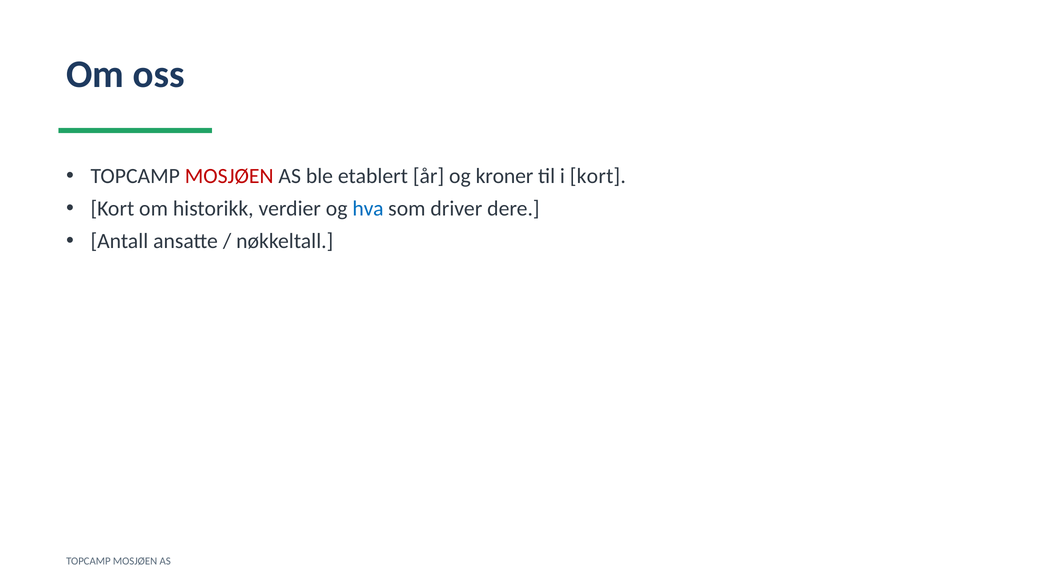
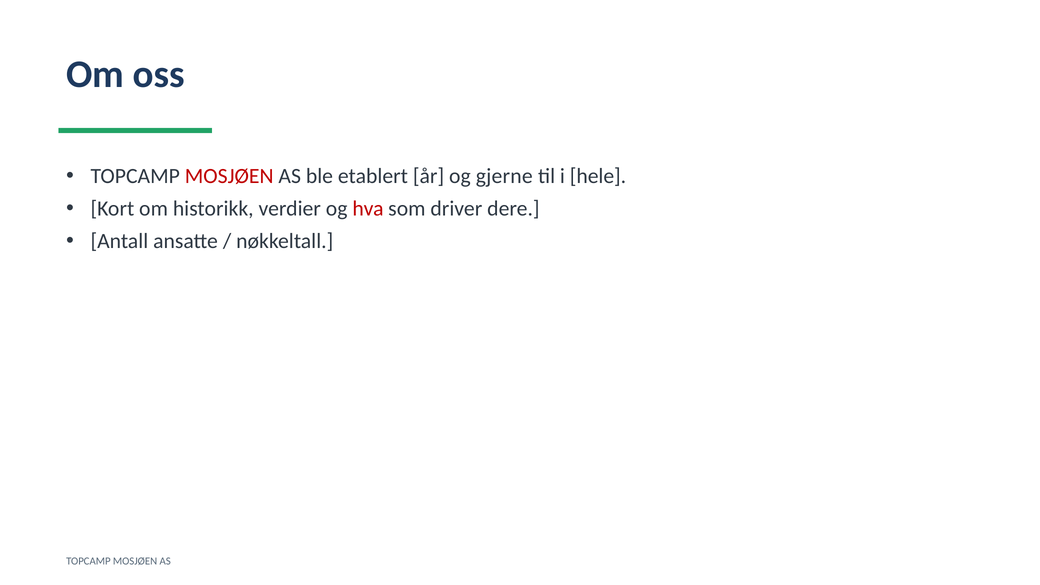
kroner: kroner -> gjerne (504, 176)
i kort: kort -> hele (598, 176)
hva colour: blue -> red (368, 209)
